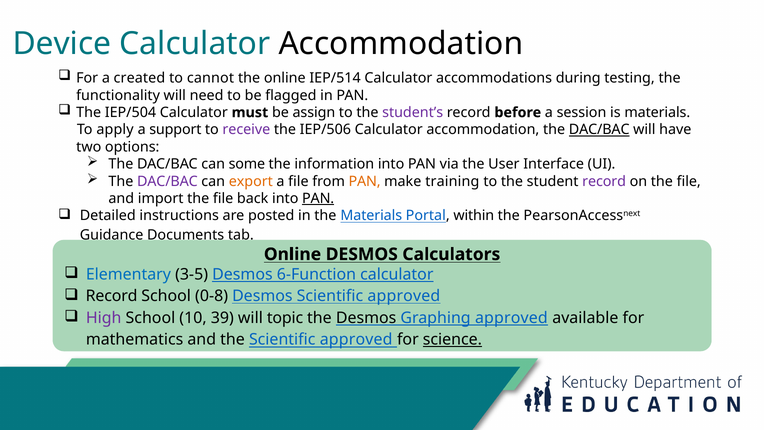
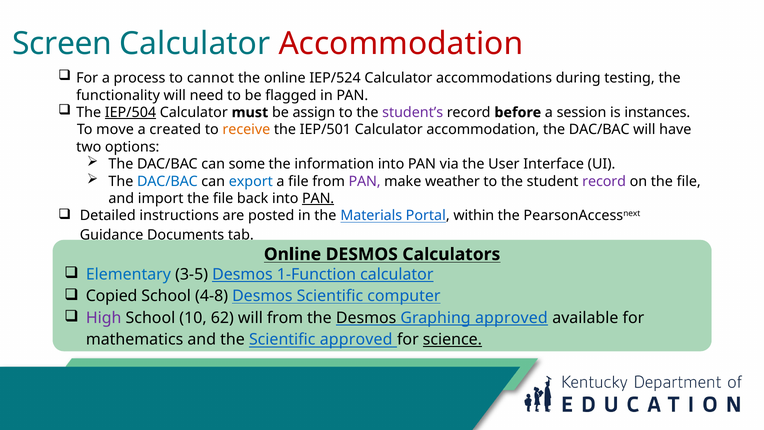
Device: Device -> Screen (62, 44)
Accommodation colour: black -> red (401, 44)
created: created -> process (140, 78)
IEP/514: IEP/514 -> IEP/524 (335, 78)
IEP/504 underline: none -> present (130, 112)
is materials: materials -> instances (657, 112)
apply: apply -> move (115, 130)
support: support -> created (175, 130)
receive colour: purple -> orange (246, 130)
IEP/506: IEP/506 -> IEP/501 (325, 130)
DAC/BAC underline: present -> none (599, 130)
DAC/BAC colour: purple -> blue (167, 181)
export colour: orange -> blue (251, 181)
PAN colour: orange -> purple (365, 181)
training: training -> weather (452, 181)
6-Function: 6-Function -> 1-Function (316, 274)
Record: Record -> Copied (112, 296)
0-8: 0-8 -> 4-8 (212, 296)
Desmos Scientific approved: approved -> computer (404, 296)
39: 39 -> 62 (222, 318)
will topic: topic -> from (285, 318)
